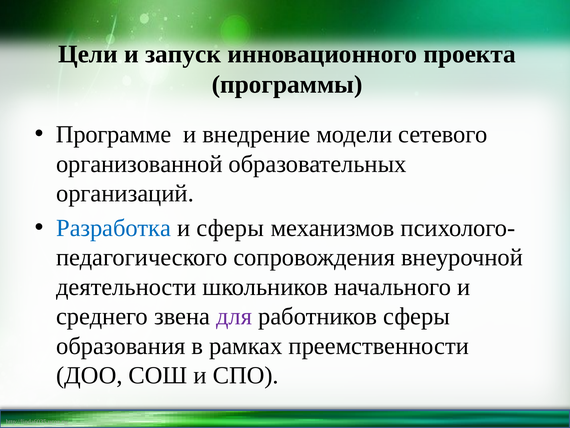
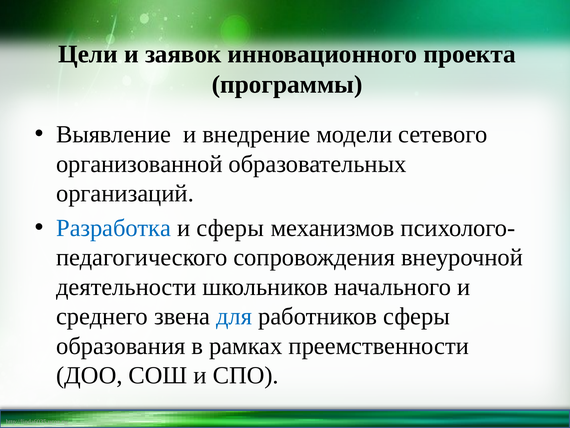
запуск: запуск -> заявок (183, 54)
Программе: Программе -> Выявление (114, 134)
для colour: purple -> blue (234, 316)
